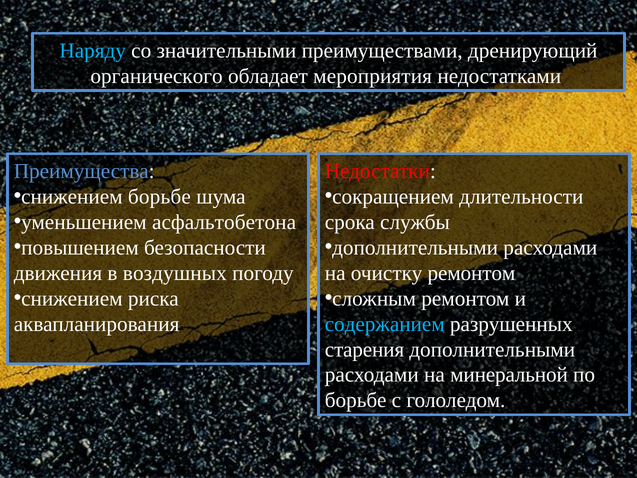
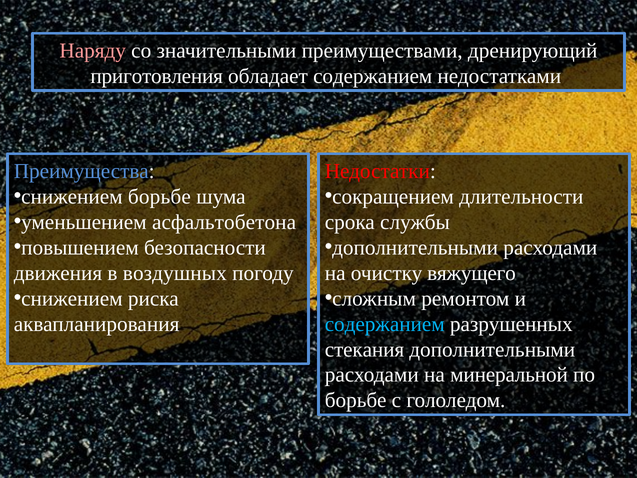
Наряду colour: light blue -> pink (93, 51)
органического: органического -> приготовления (157, 76)
обладает мероприятия: мероприятия -> содержанием (373, 76)
очистку ремонтом: ремонтом -> вяжущего (471, 273)
старения: старения -> стекания (364, 349)
